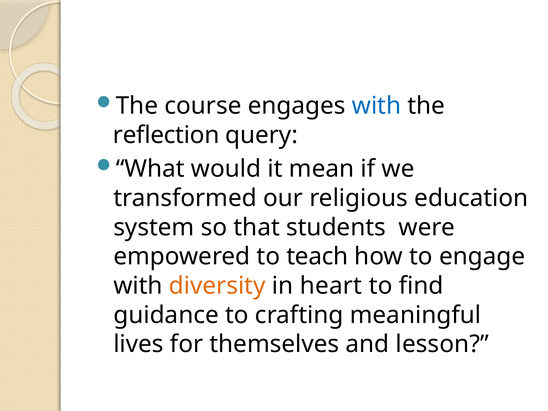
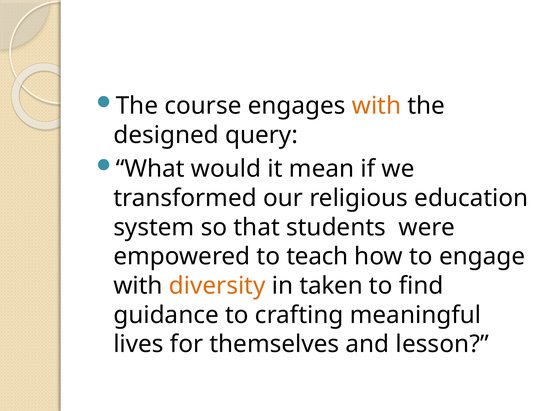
with colour: blue -> orange (377, 106)
reflection: reflection -> designed (166, 135)
heart: heart -> taken (331, 286)
